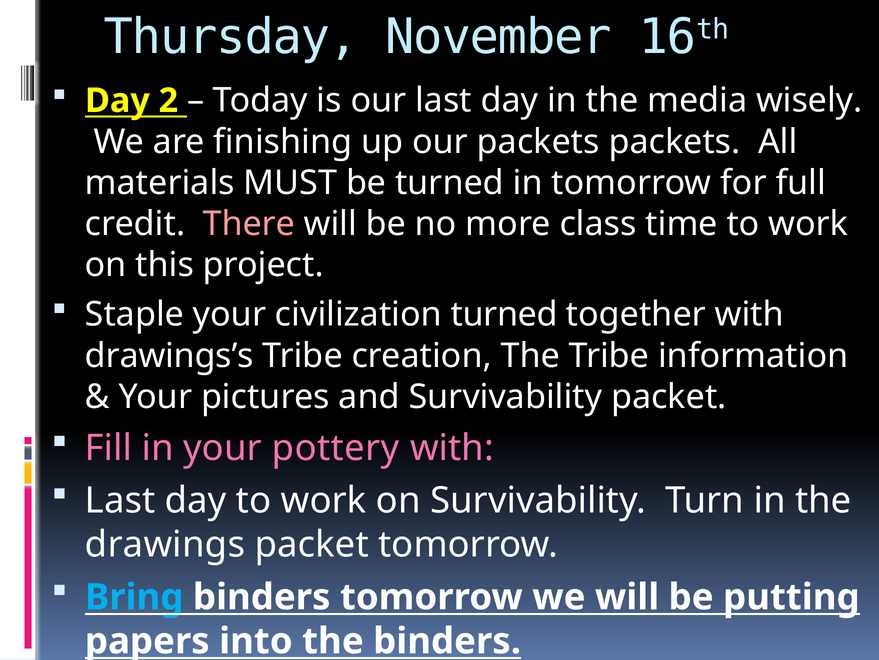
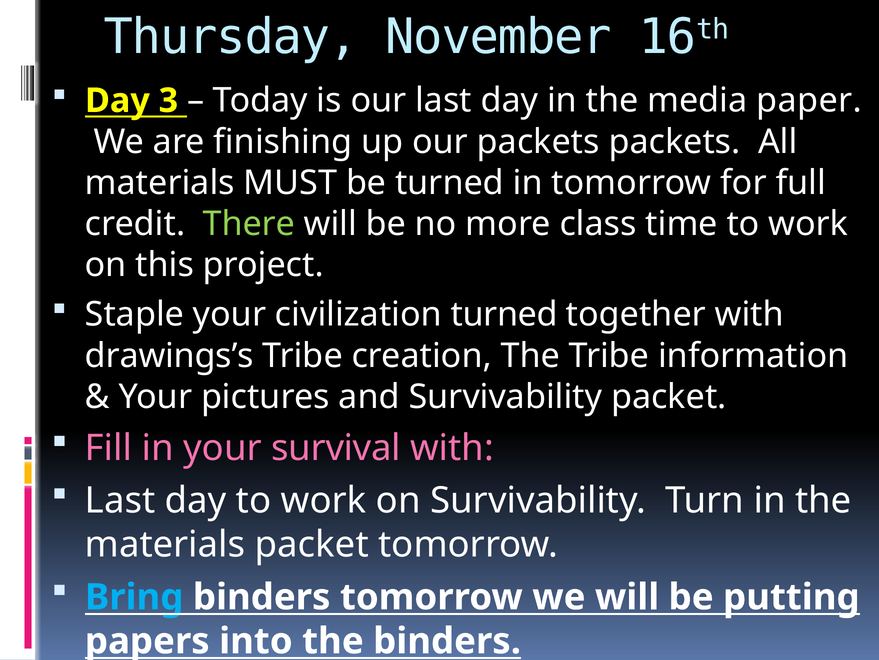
2: 2 -> 3 (168, 101)
wisely: wisely -> paper (809, 101)
There colour: pink -> light green (249, 224)
pottery: pottery -> survival (336, 448)
drawings: drawings -> materials (165, 544)
